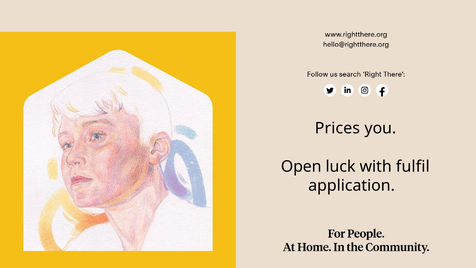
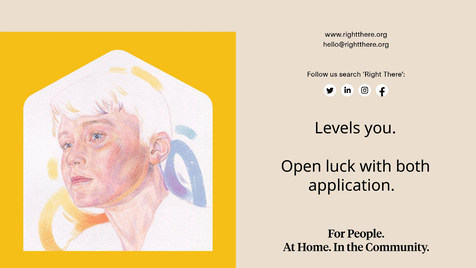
Prices: Prices -> Levels (337, 128)
fulfil: fulfil -> both (413, 166)
